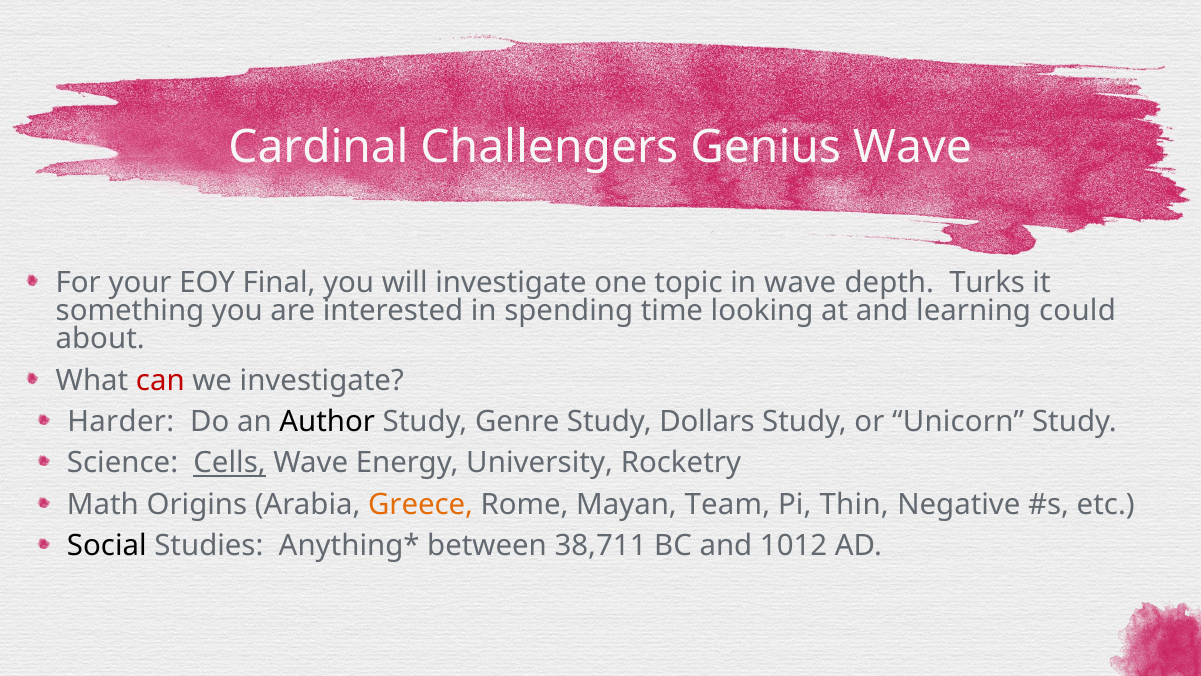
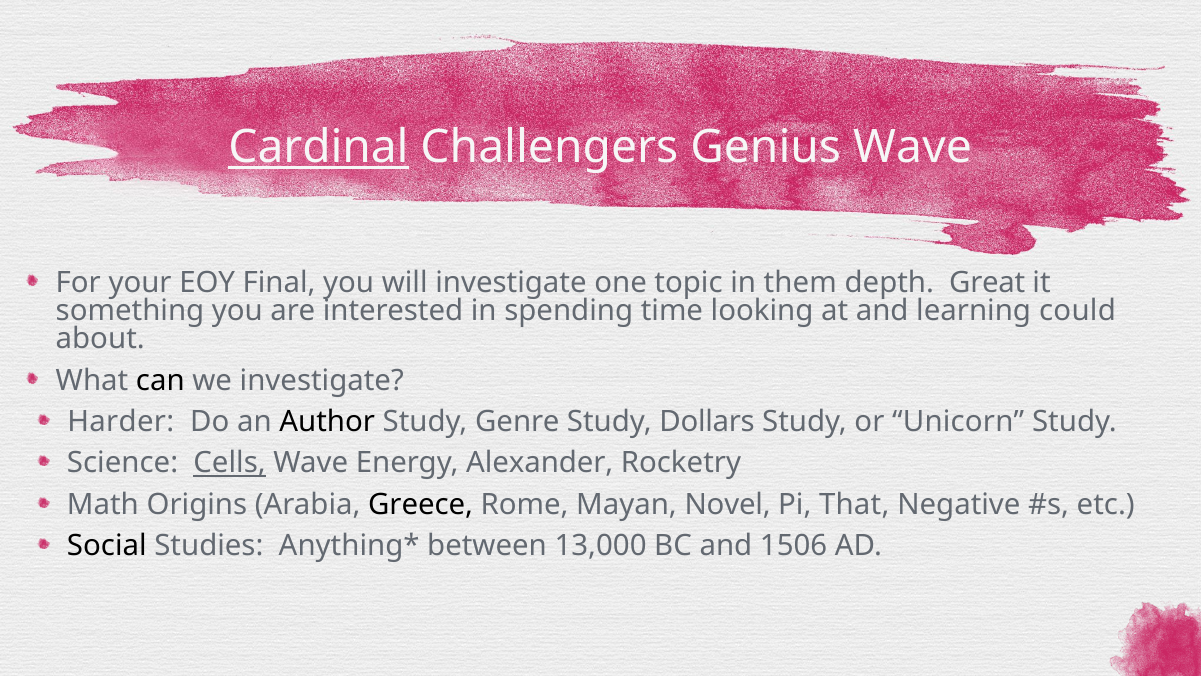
Cardinal underline: none -> present (319, 147)
in wave: wave -> them (800, 282)
Turks: Turks -> Great (987, 282)
can colour: red -> black (160, 380)
University: University -> Alexander (540, 463)
Greece colour: orange -> black (421, 504)
Team: Team -> Novel (728, 504)
Thin: Thin -> That (854, 504)
38,711: 38,711 -> 13,000 (601, 546)
1012: 1012 -> 1506 (794, 546)
